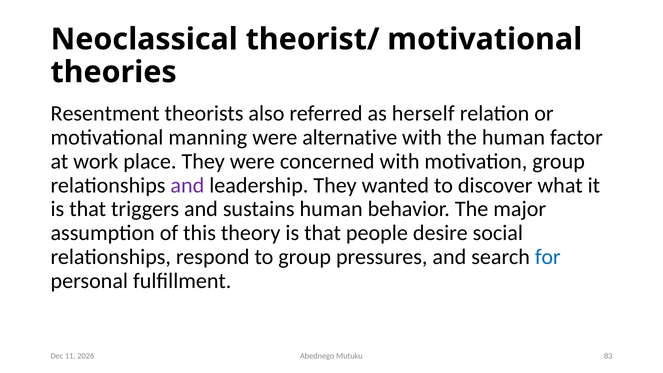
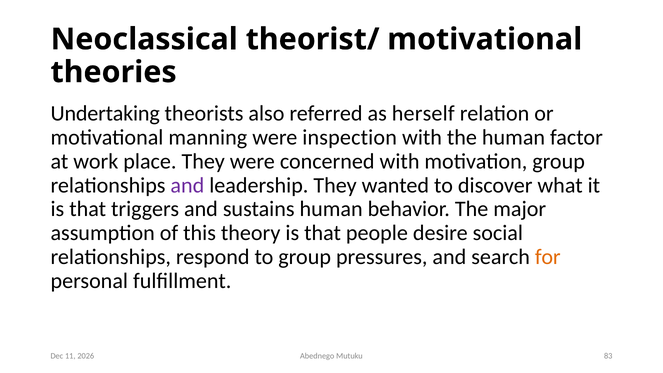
Resentment: Resentment -> Undertaking (105, 114)
alternative: alternative -> inspection (350, 137)
for colour: blue -> orange (548, 257)
